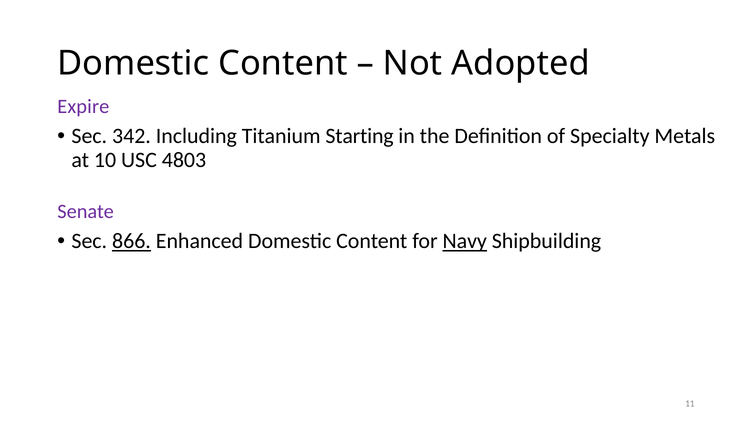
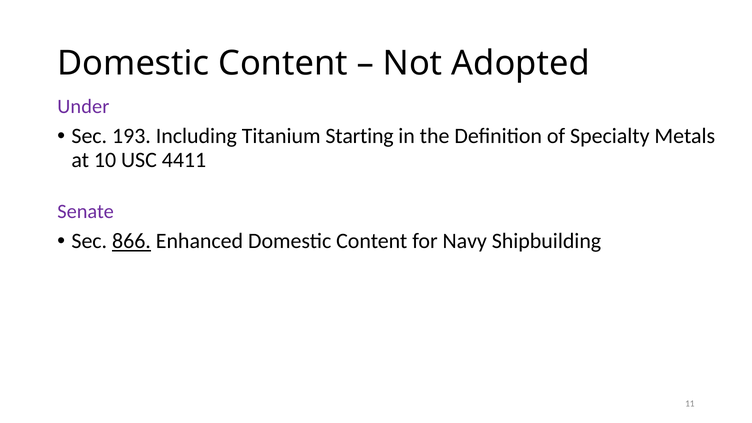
Expire: Expire -> Under (83, 106)
342: 342 -> 193 (131, 136)
4803: 4803 -> 4411 (184, 160)
Navy underline: present -> none (465, 241)
